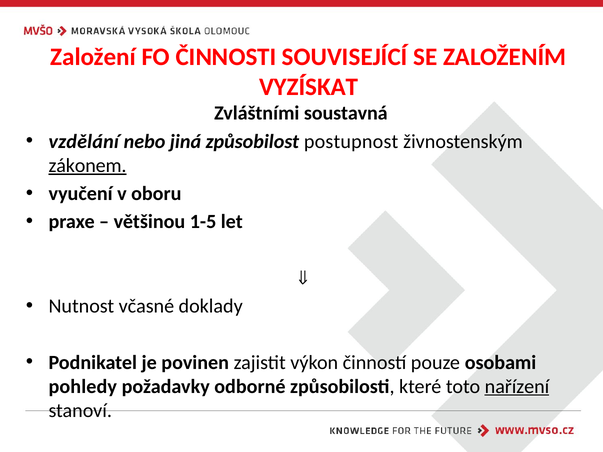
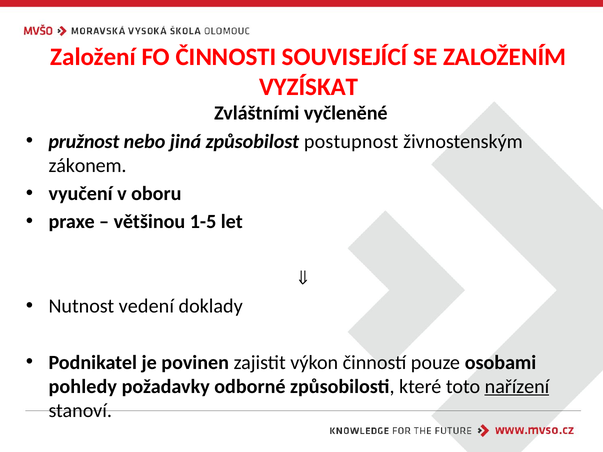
soustavná: soustavná -> vyčleněné (346, 113)
vzdělání: vzdělání -> pružnost (84, 142)
zákonem underline: present -> none (88, 166)
včasné: včasné -> vedení (146, 306)
